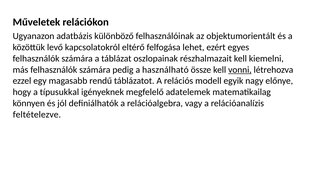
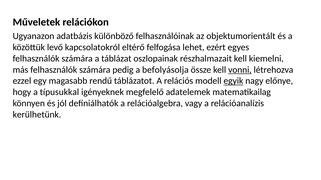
használható: használható -> befolyásolja (165, 70)
egyik underline: none -> present (233, 81)
feltételezve: feltételezve -> kerülhetünk (37, 115)
